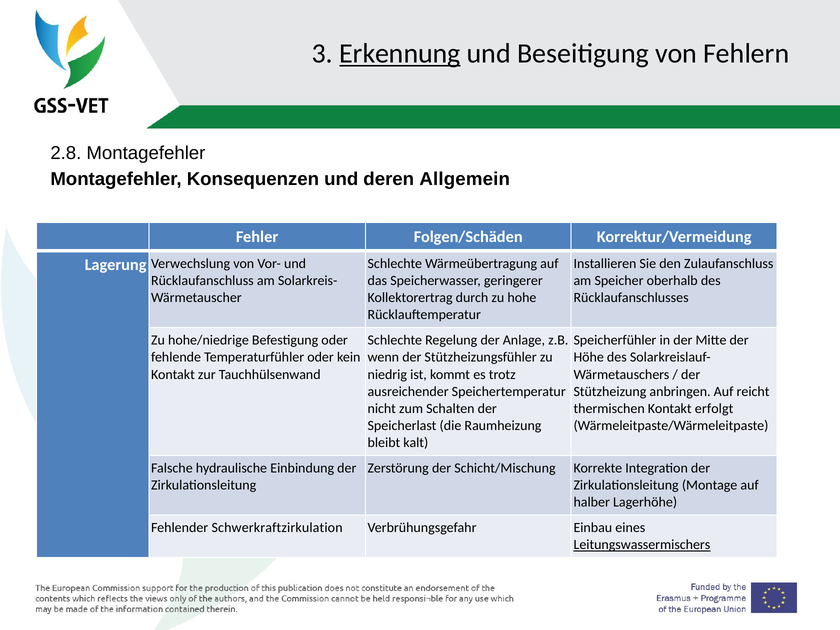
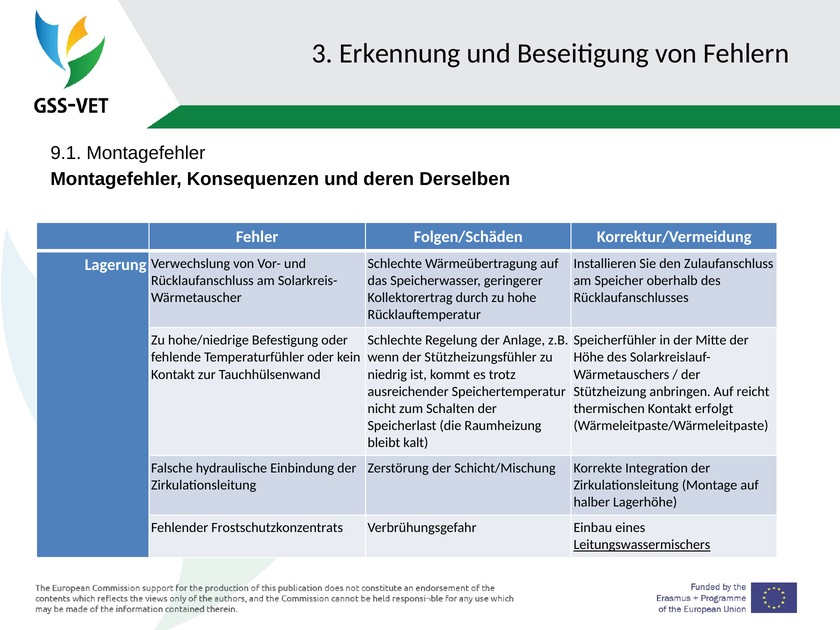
Erkennung underline: present -> none (400, 54)
2.8: 2.8 -> 9.1 (66, 153)
Allgemein: Allgemein -> Derselben (465, 179)
Schwerkraftzirkulation: Schwerkraftzirkulation -> Frostschutzkonzentrats (277, 528)
